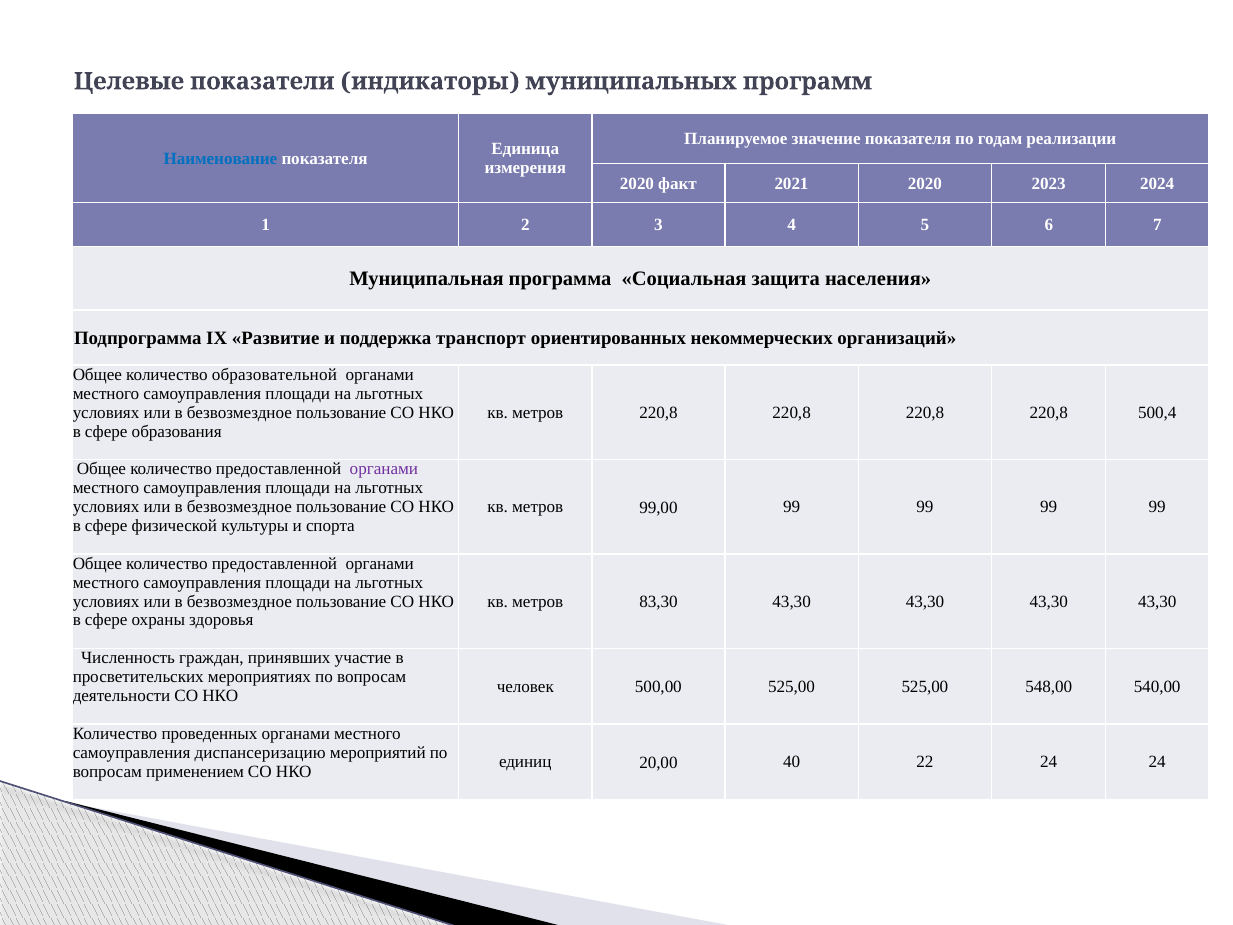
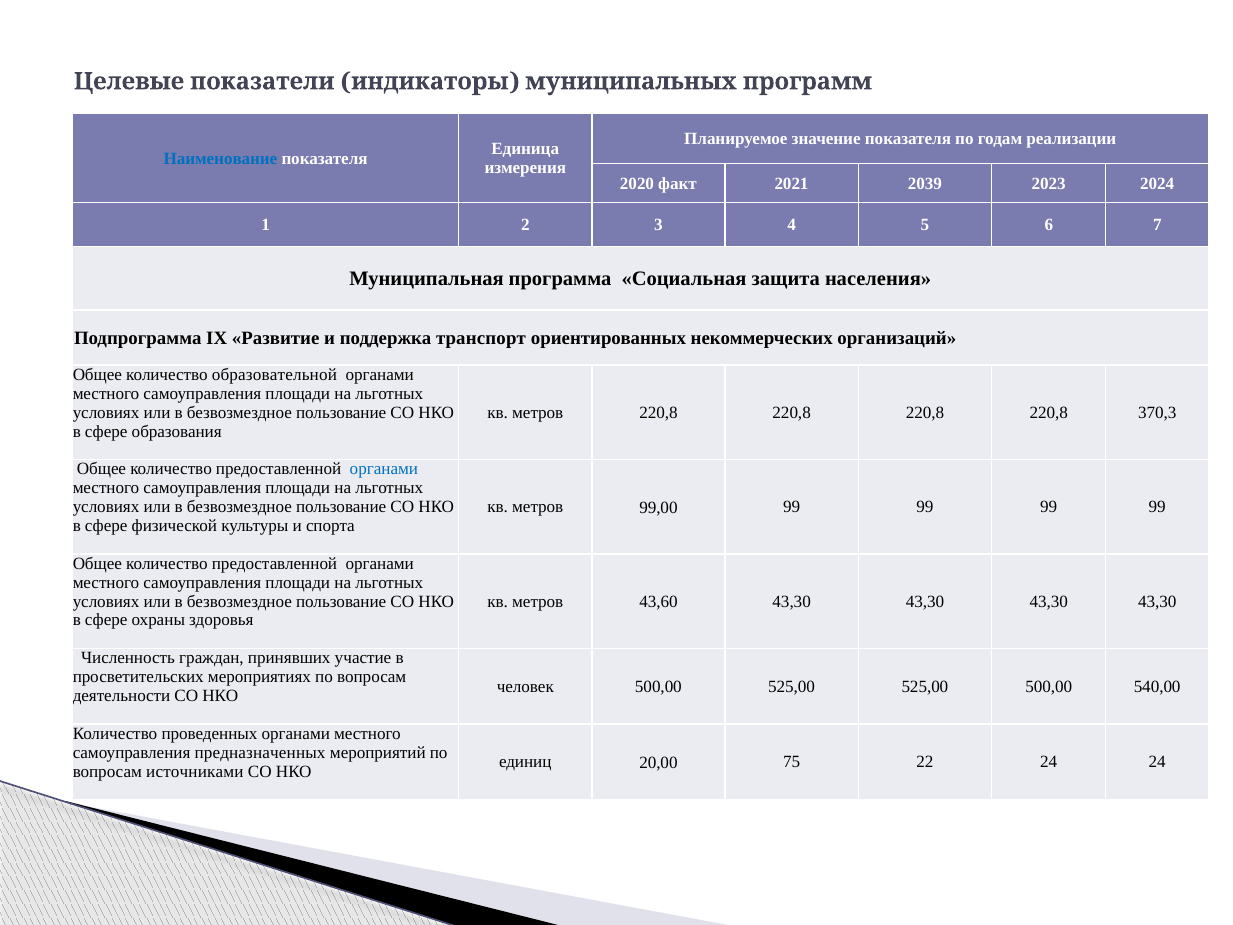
2021 2020: 2020 -> 2039 (925, 184)
500,4: 500,4 -> 370,3 (1157, 412)
органами colour: purple -> blue (384, 469)
83,30: 83,30 -> 43,60 (659, 602)
525,00 548,00: 548,00 -> 500,00 (1049, 687)
диспансеризацию: диспансеризацию -> предназначенных (260, 752)
40: 40 -> 75 (792, 762)
применением: применением -> источниками (195, 771)
